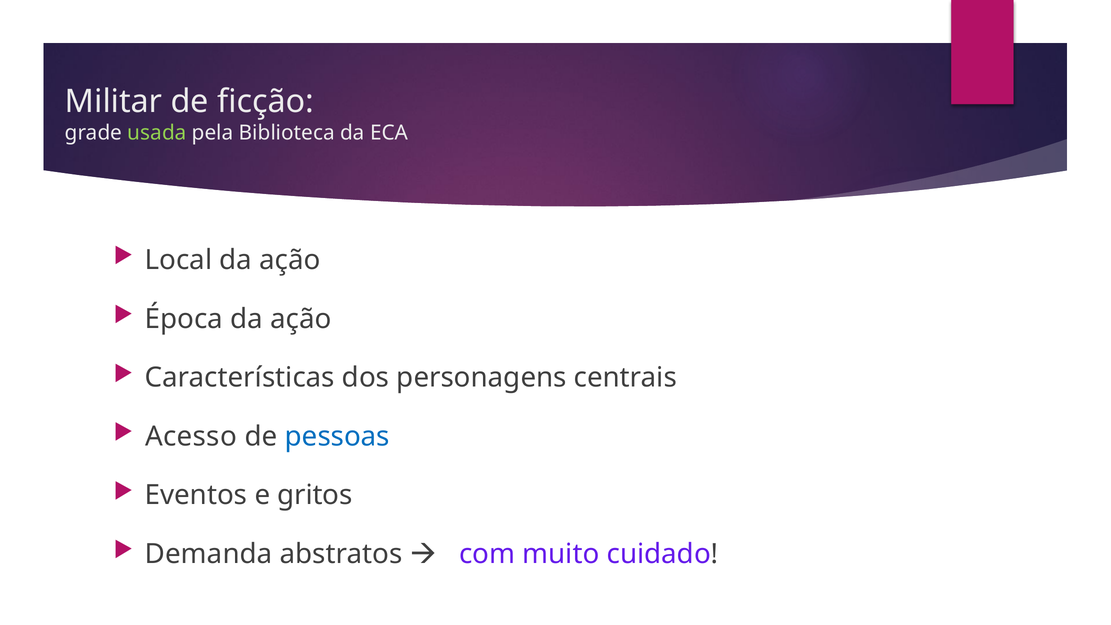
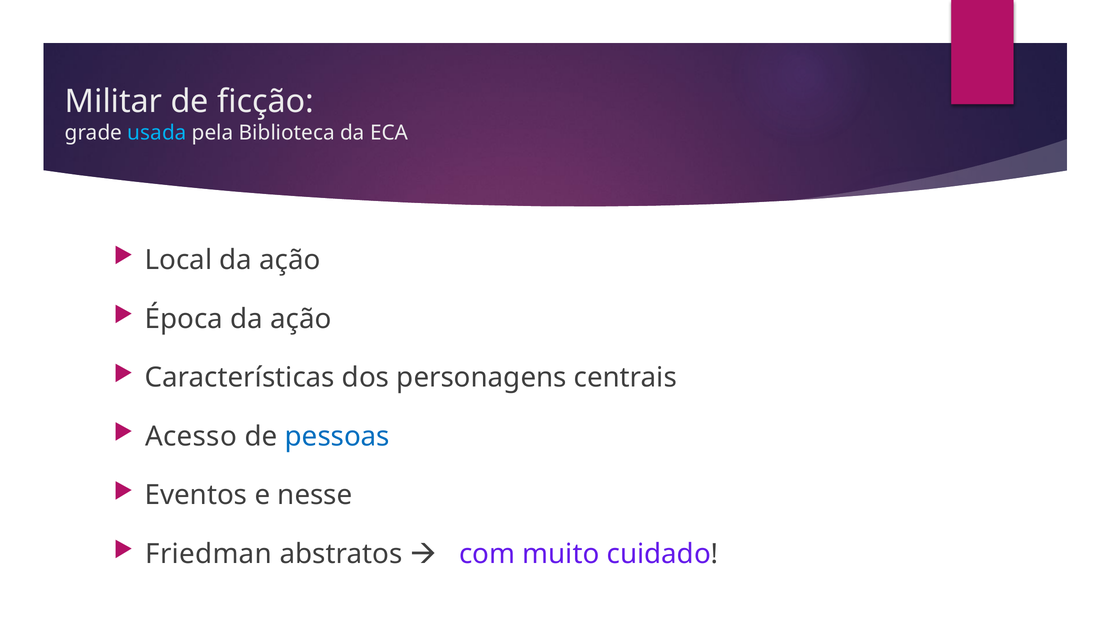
usada colour: light green -> light blue (157, 133)
gritos: gritos -> nesse (315, 495)
Demanda: Demanda -> Friedman (209, 554)
